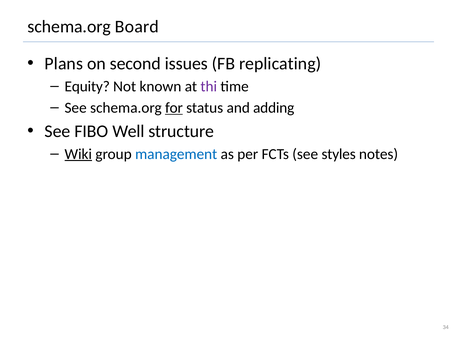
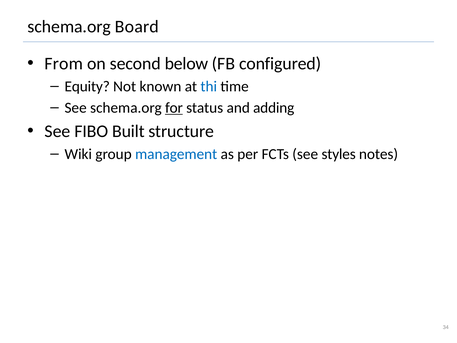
Plans: Plans -> From (64, 64)
issues: issues -> below (186, 64)
replicating: replicating -> configured (280, 64)
thi colour: purple -> blue (209, 86)
Well: Well -> Built (128, 131)
Wiki underline: present -> none (78, 154)
